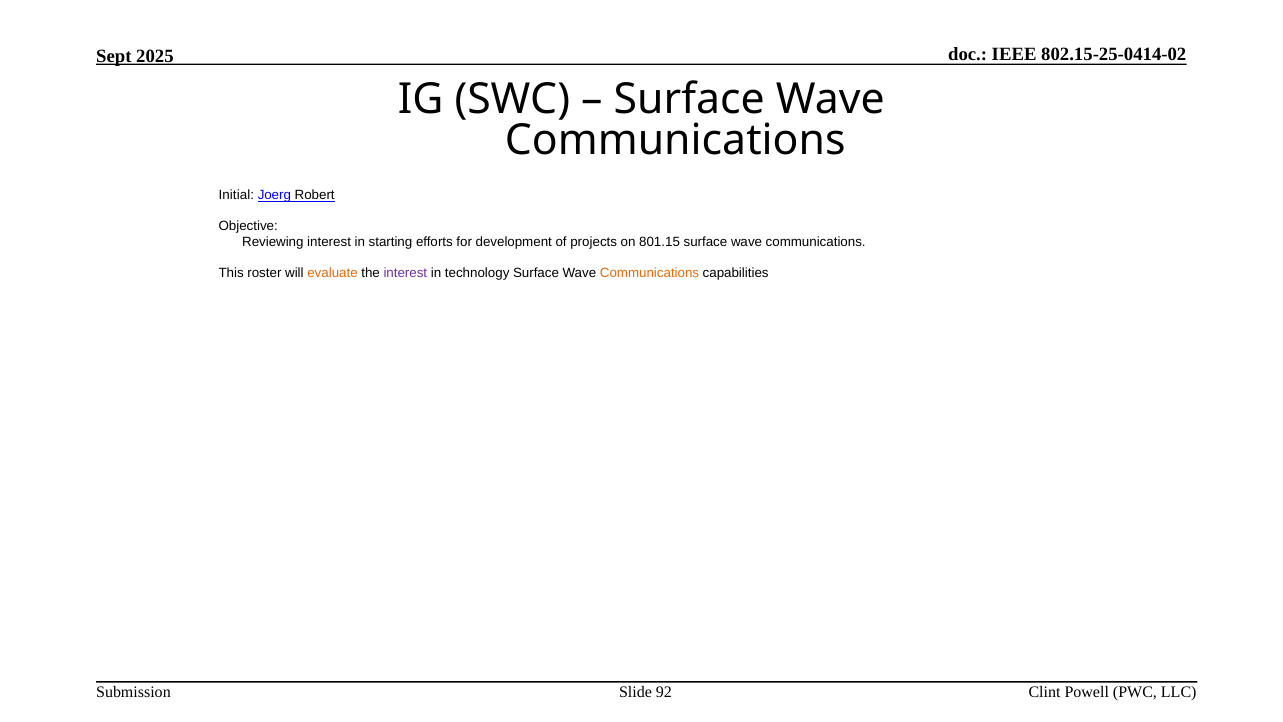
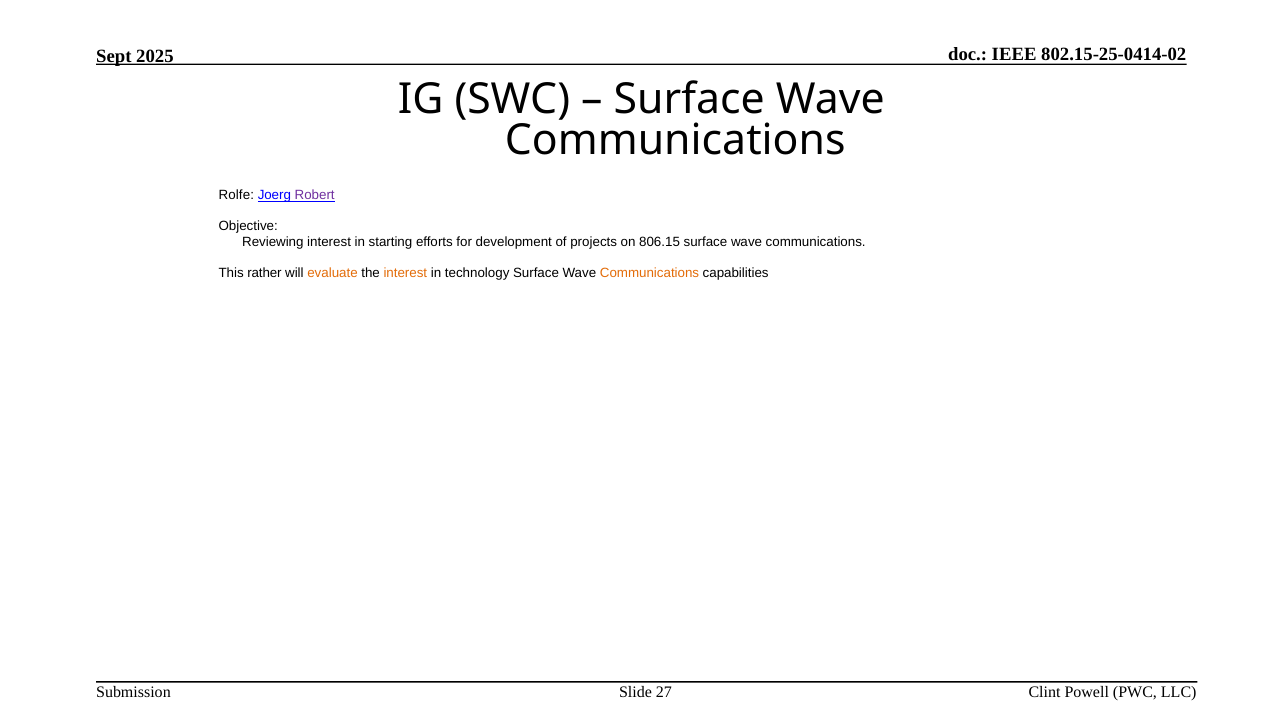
Initial: Initial -> Rolfe (236, 195)
Robert colour: black -> purple (315, 195)
801.15: 801.15 -> 806.15 (660, 242)
roster: roster -> rather (264, 273)
interest colour: purple -> orange (405, 273)
92: 92 -> 27 (664, 692)
